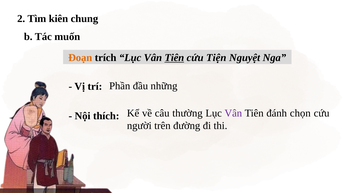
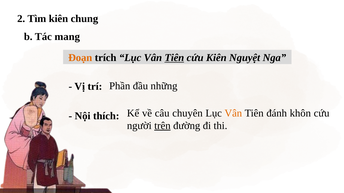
muốn: muốn -> mang (67, 37)
cứu Tiện: Tiện -> Kiên (216, 58)
thường: thường -> chuyên (187, 113)
Vân colour: purple -> orange (233, 113)
chọn: chọn -> khôn (300, 113)
trên underline: none -> present (162, 126)
